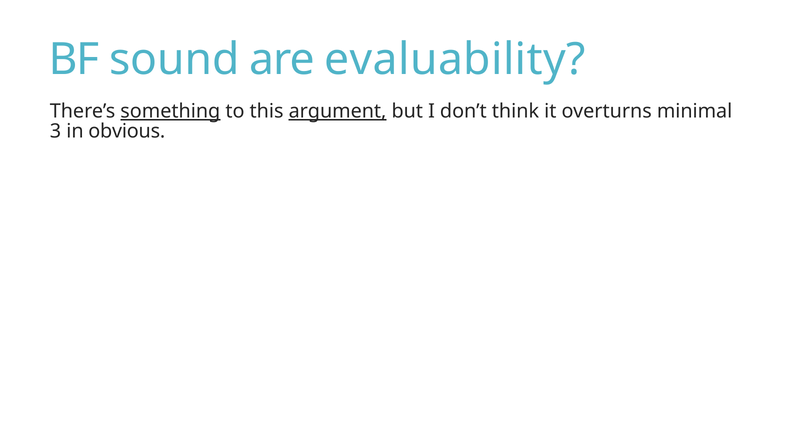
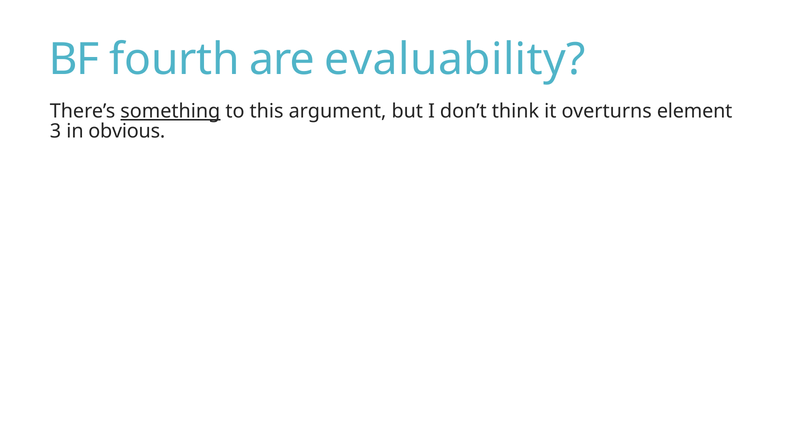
sound: sound -> fourth (174, 60)
argument underline: present -> none (338, 111)
minimal: minimal -> element (695, 111)
